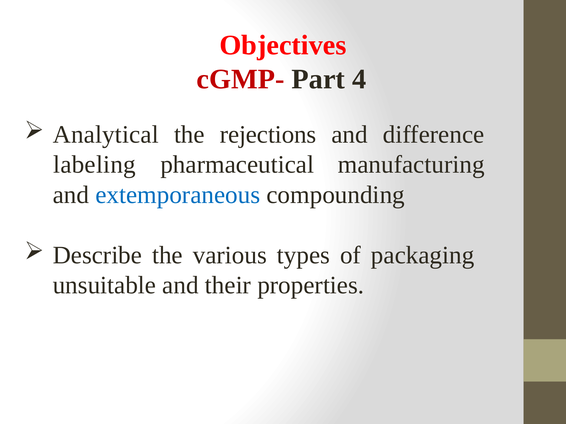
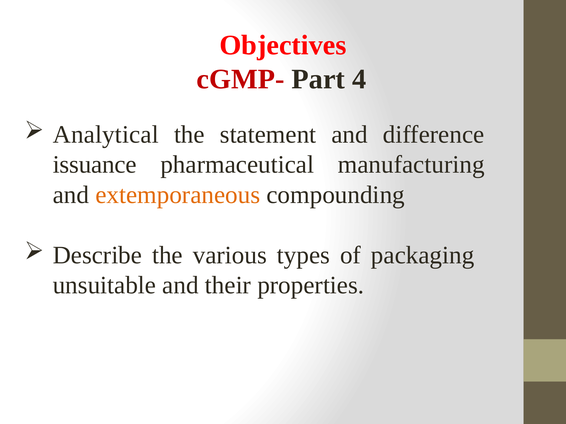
rejections: rejections -> statement (268, 135)
labeling: labeling -> issuance (95, 165)
extemporaneous colour: blue -> orange (178, 195)
